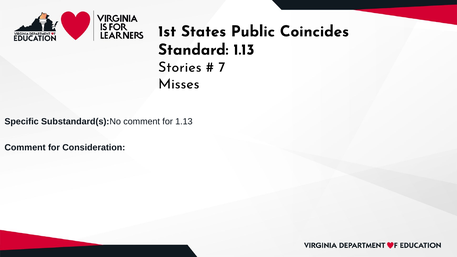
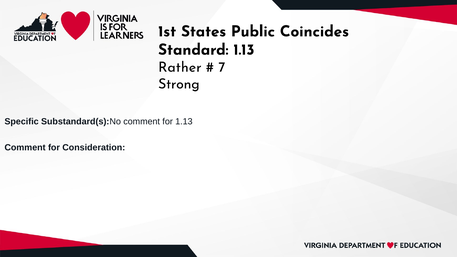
Stories: Stories -> Rather (180, 67)
Misses: Misses -> Strong (179, 84)
